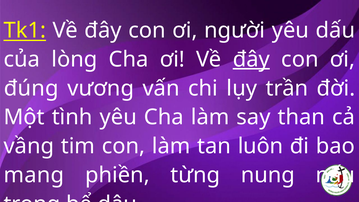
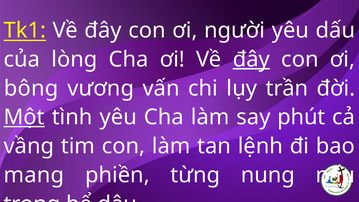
đúng: đúng -> bông (31, 88)
Một underline: none -> present (24, 117)
than: than -> phút (301, 117)
luôn: luôn -> lệnh (260, 146)
